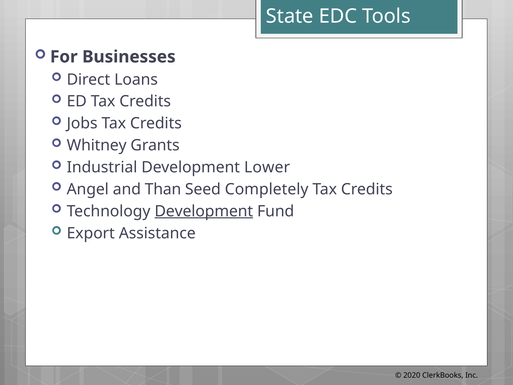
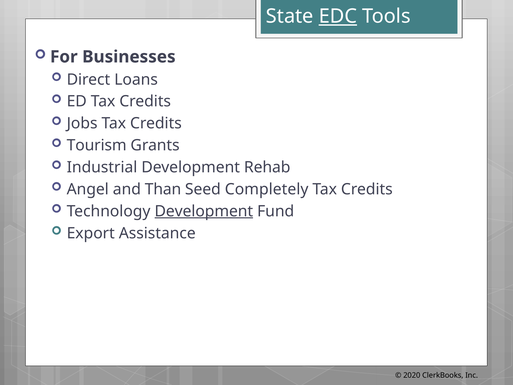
EDC underline: none -> present (338, 16)
Whitney: Whitney -> Tourism (97, 145)
Lower: Lower -> Rehab (267, 167)
